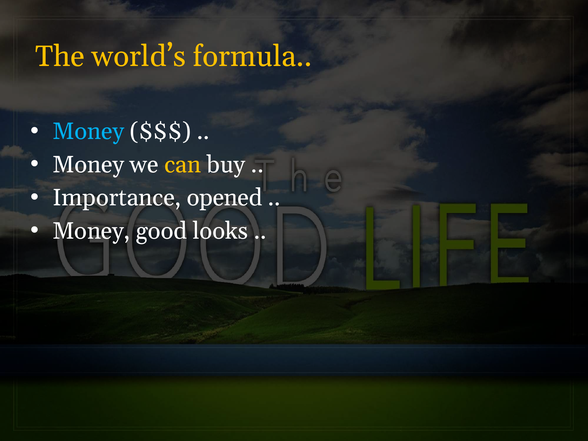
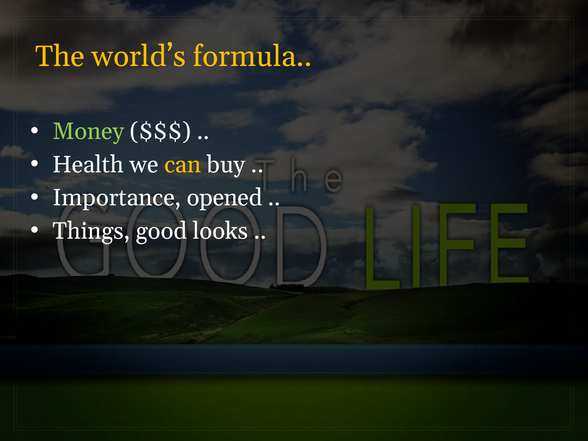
Money colour: light blue -> light green (88, 131)
Money: Money -> Health (88, 165)
Money: Money -> Things (91, 231)
